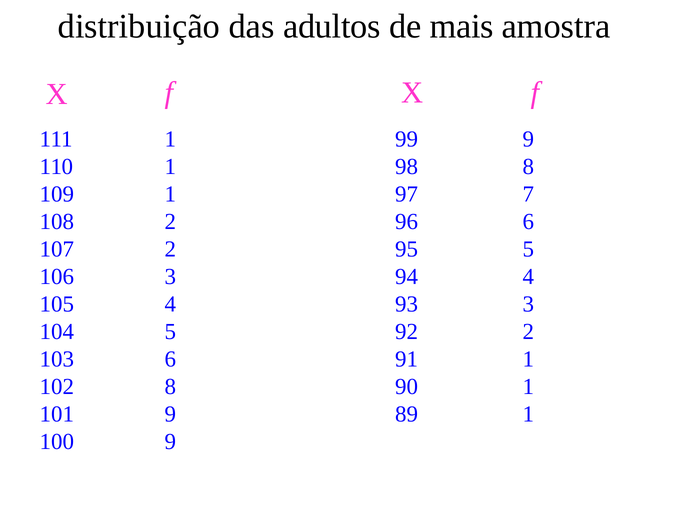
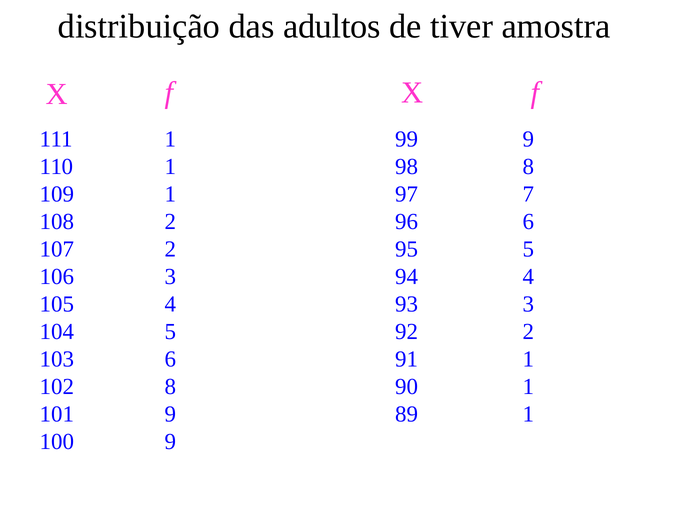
mais: mais -> tiver (462, 26)
